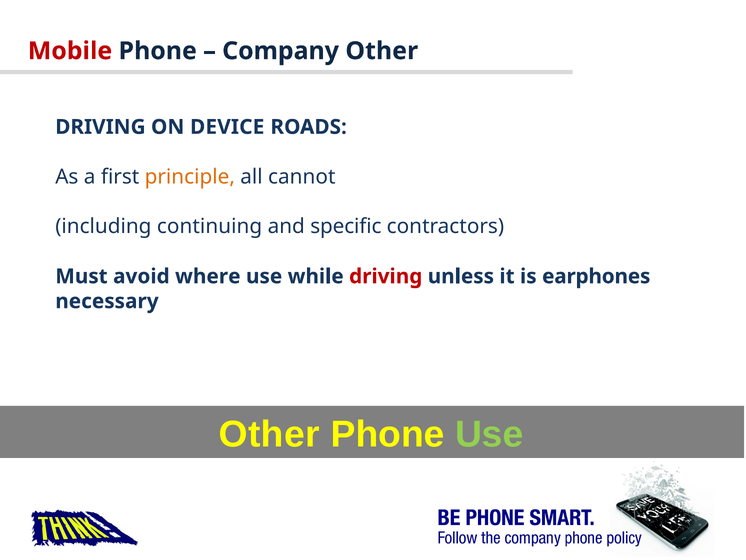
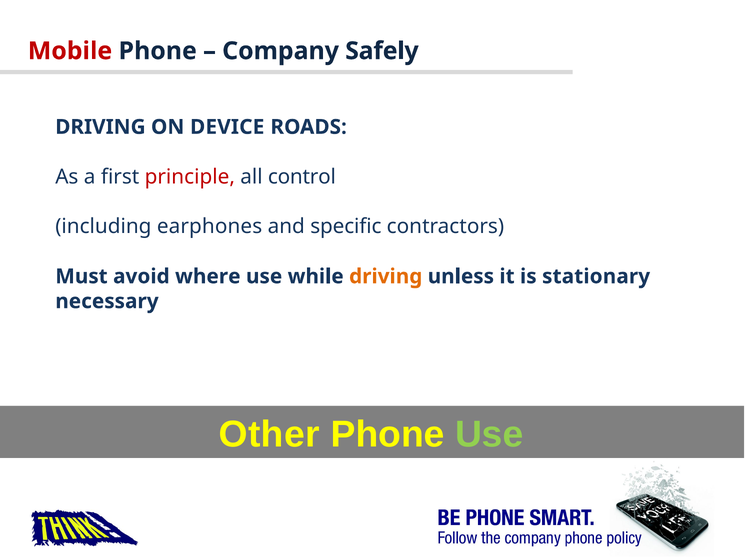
Company Other: Other -> Safely (382, 51)
principle colour: orange -> red (190, 177)
cannot: cannot -> control (302, 177)
continuing: continuing -> earphones (210, 226)
driving colour: red -> orange (386, 276)
earphones: earphones -> stationary (596, 276)
